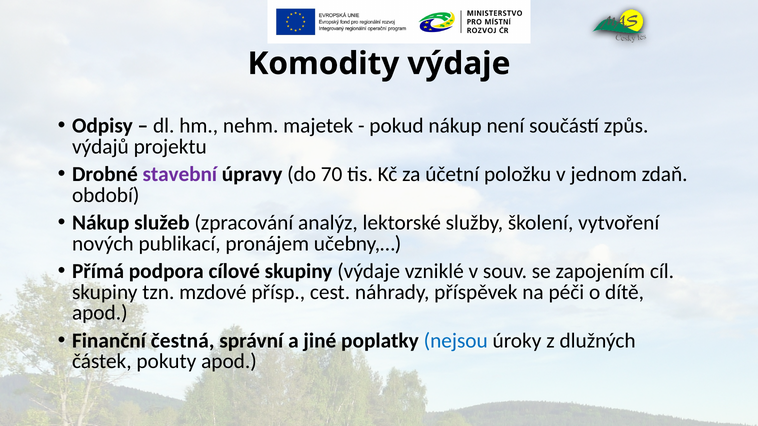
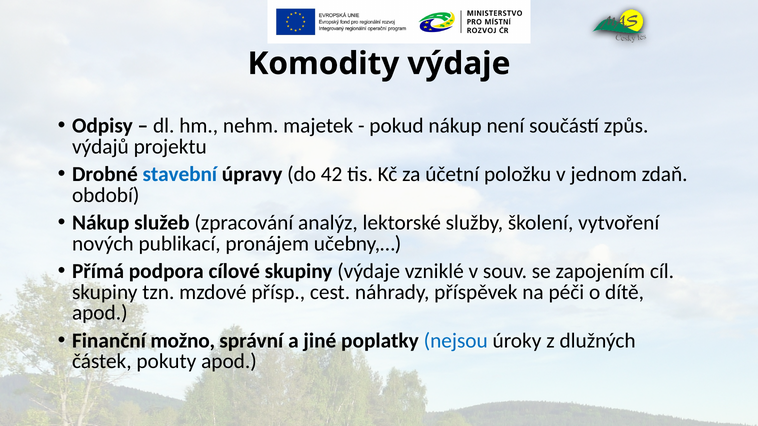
stavební colour: purple -> blue (180, 174)
70: 70 -> 42 (332, 174)
čestná: čestná -> možno (183, 341)
